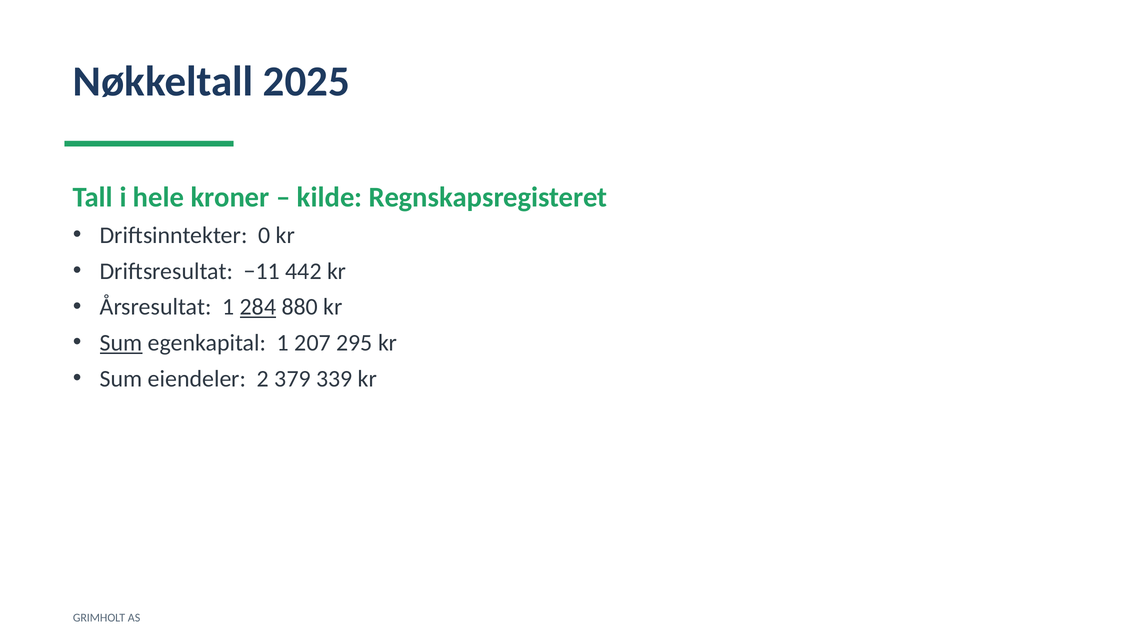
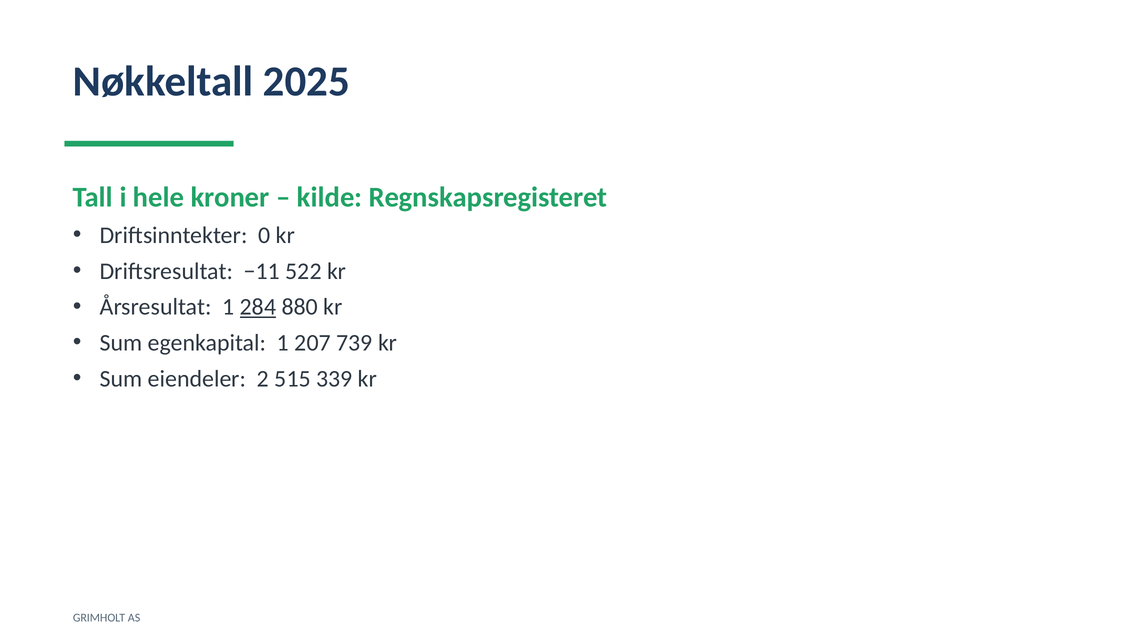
442: 442 -> 522 (303, 271)
Sum underline: present -> none (121, 343)
295: 295 -> 739 (354, 343)
379: 379 -> 515 (293, 379)
